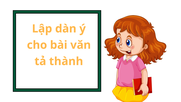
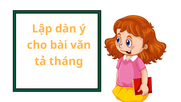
thành: thành -> tháng (66, 61)
